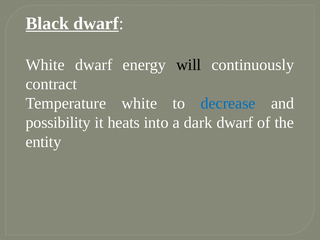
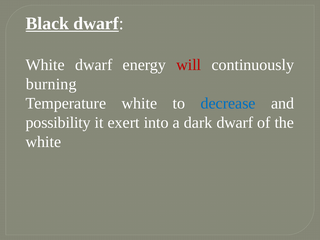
will colour: black -> red (189, 65)
contract: contract -> burning (51, 84)
heats: heats -> exert (124, 123)
entity: entity -> white (43, 142)
